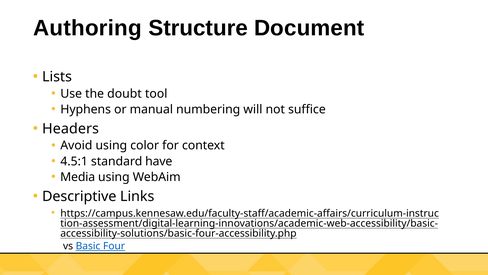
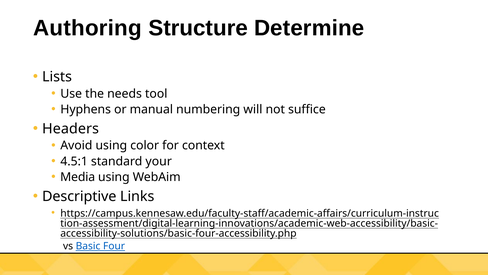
Document: Document -> Determine (309, 28)
doubt: doubt -> needs (125, 93)
have: have -> your (159, 161)
